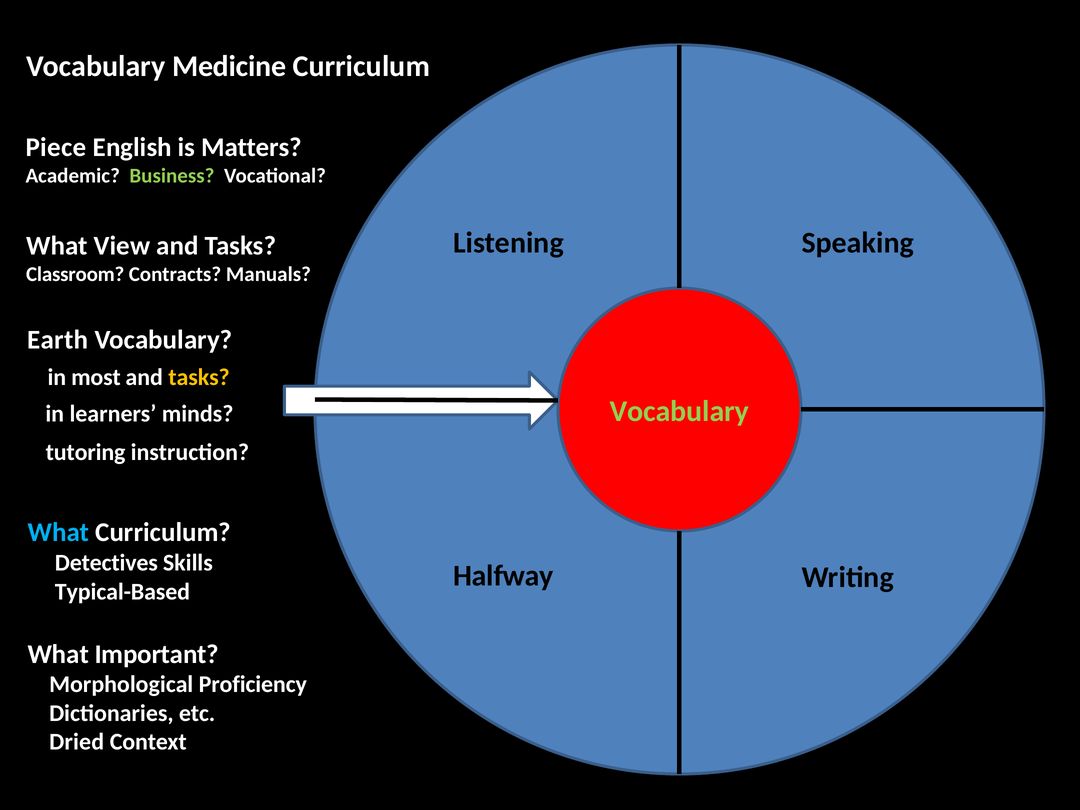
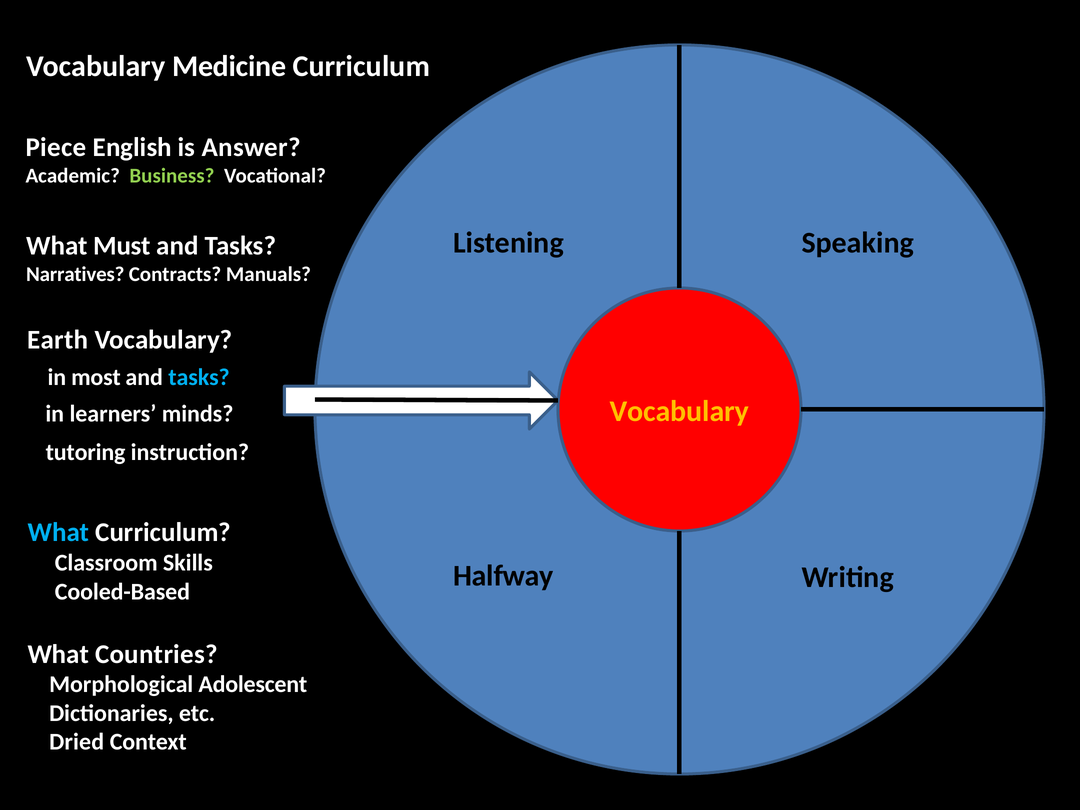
Matters: Matters -> Answer (251, 147)
View: View -> Must (122, 246)
Classroom: Classroom -> Narratives (75, 274)
tasks colour: yellow -> light blue (199, 377)
Vocabulary colour: light green -> yellow (679, 412)
Detectives: Detectives -> Classroom (106, 563)
Typical-Based: Typical-Based -> Cooled-Based (122, 592)
Important: Important -> Countries (156, 654)
Proficiency: Proficiency -> Adolescent (253, 684)
